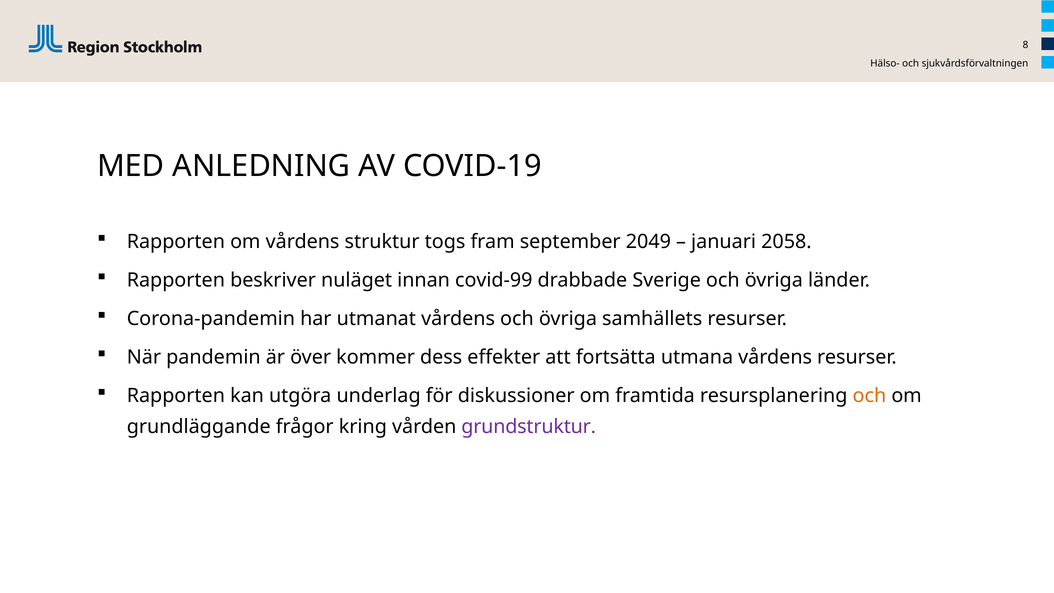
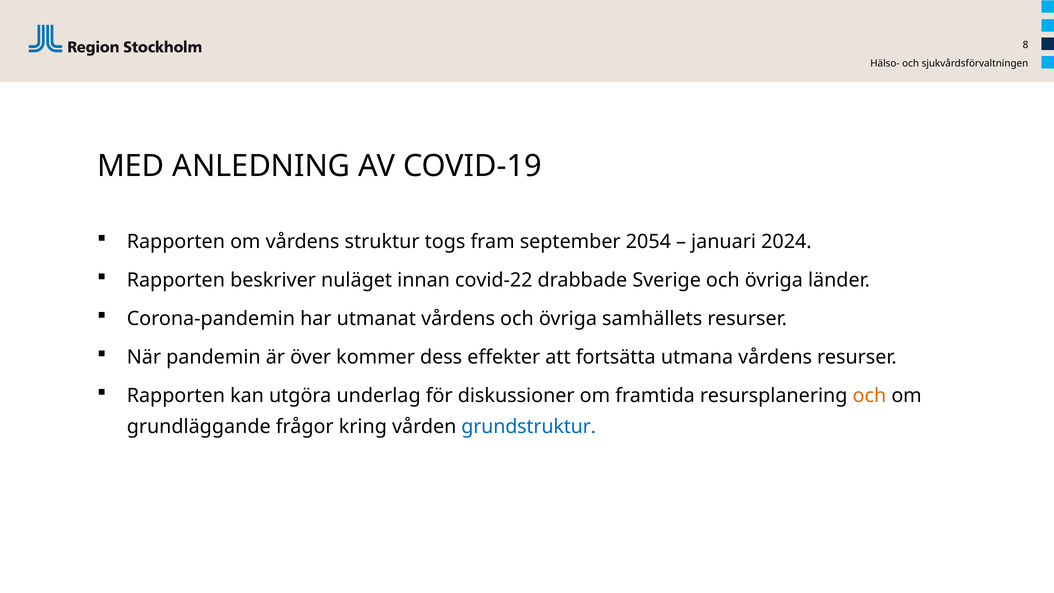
2049: 2049 -> 2054 (648, 242)
2058: 2058 -> 2024 (786, 242)
covid-99: covid-99 -> covid-22 (494, 280)
grundstruktur colour: purple -> blue (529, 427)
